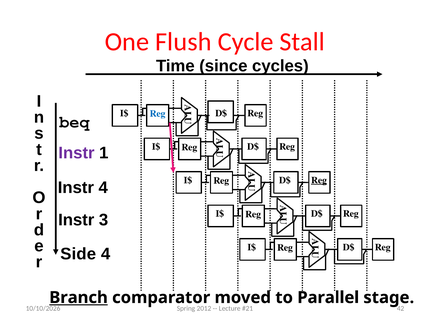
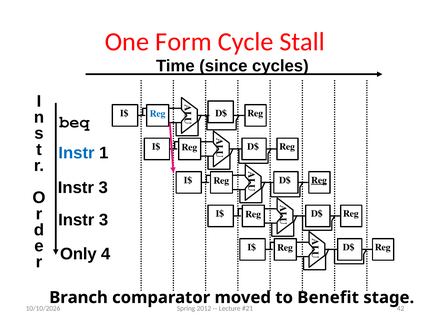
Flush: Flush -> Form (183, 42)
Instr colour: purple -> blue (76, 153)
4: 4 -> 3 (103, 188)
Side: Side -> Only (78, 254)
Branch underline: present -> none (79, 297)
Parallel: Parallel -> Benefit (328, 297)
